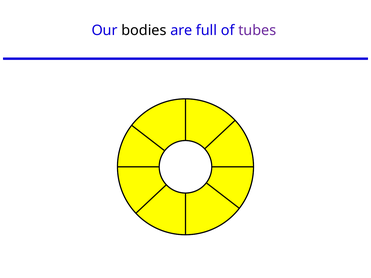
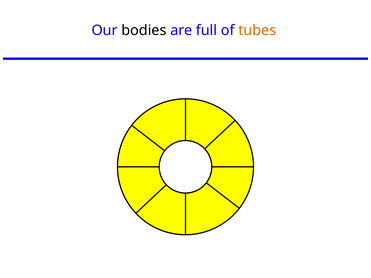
tubes colour: purple -> orange (257, 30)
